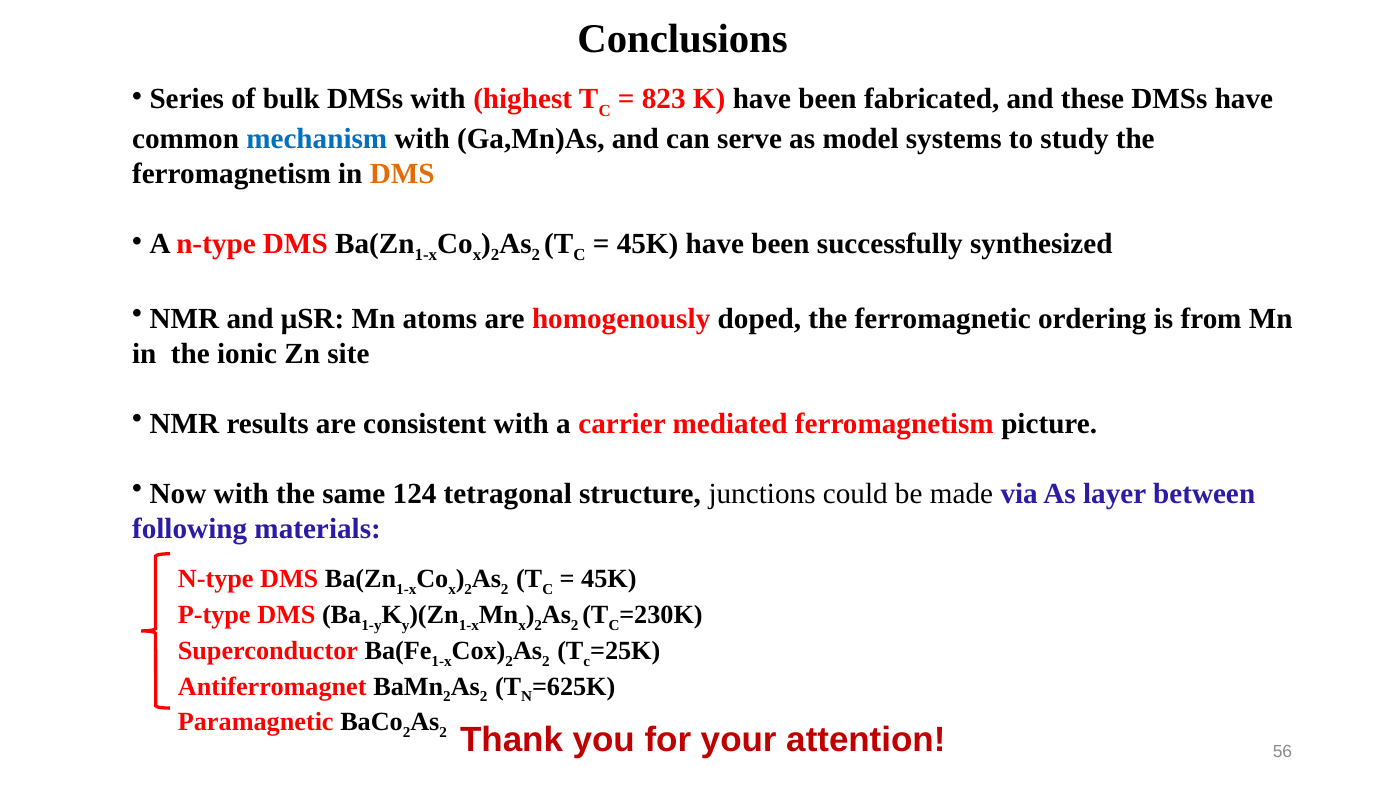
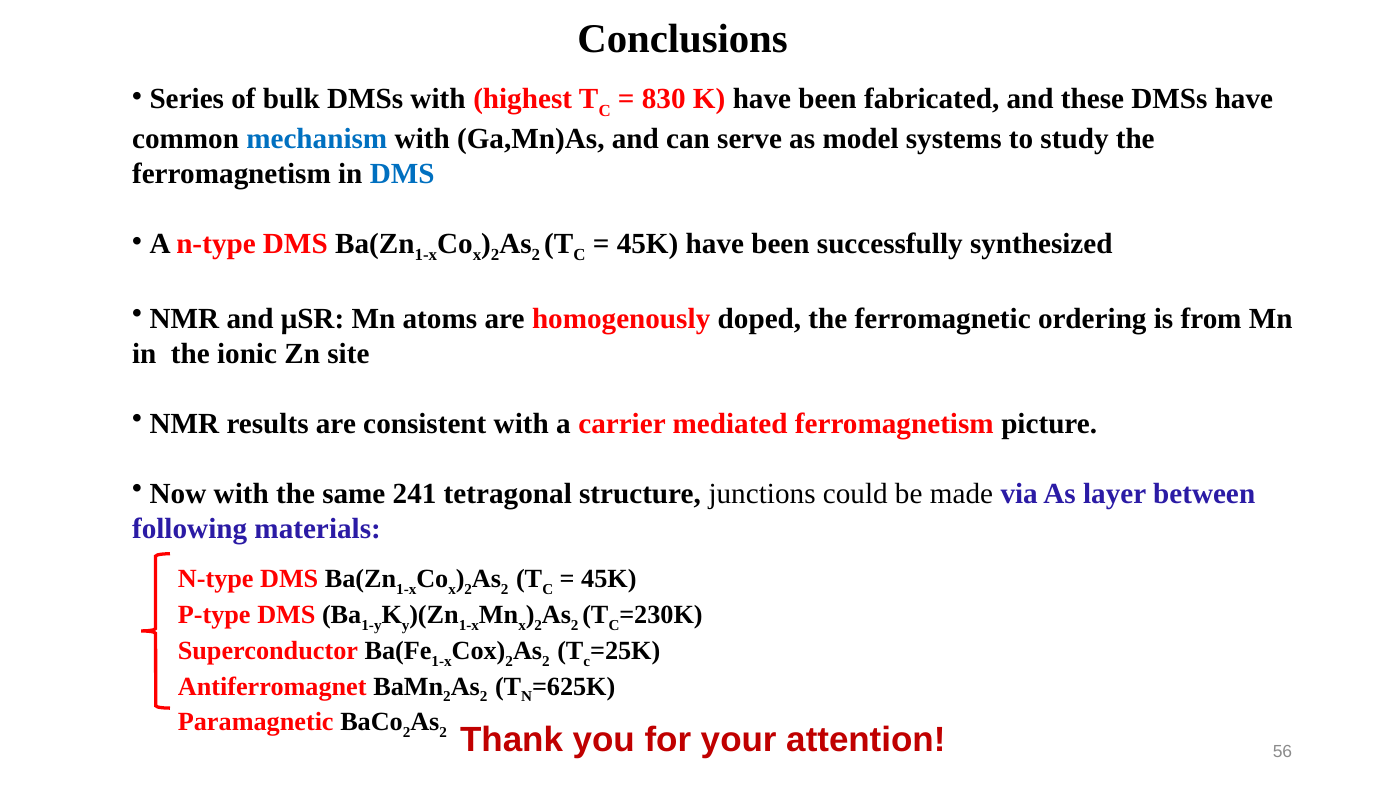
823: 823 -> 830 (664, 99)
DMS colour: orange -> blue (402, 174)
124: 124 -> 241 (415, 494)
